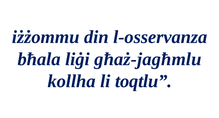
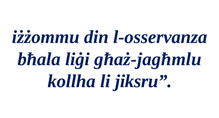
toqtlu: toqtlu -> jiksru (143, 81)
